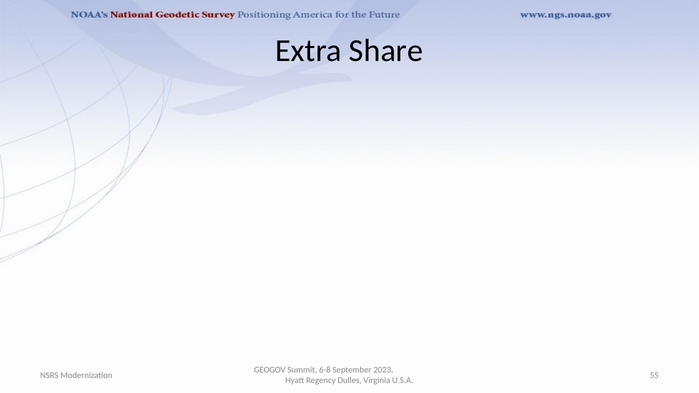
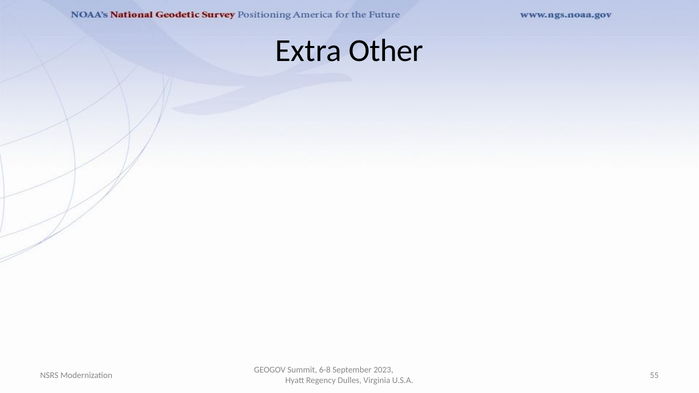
Share: Share -> Other (386, 51)
